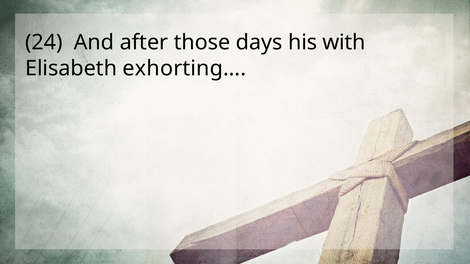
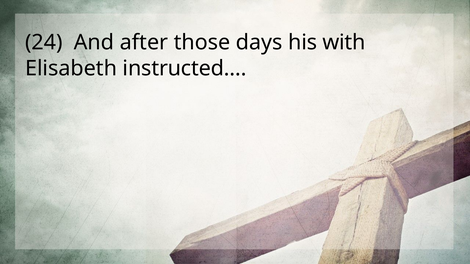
exhorting…: exhorting… -> instructed… (185, 68)
